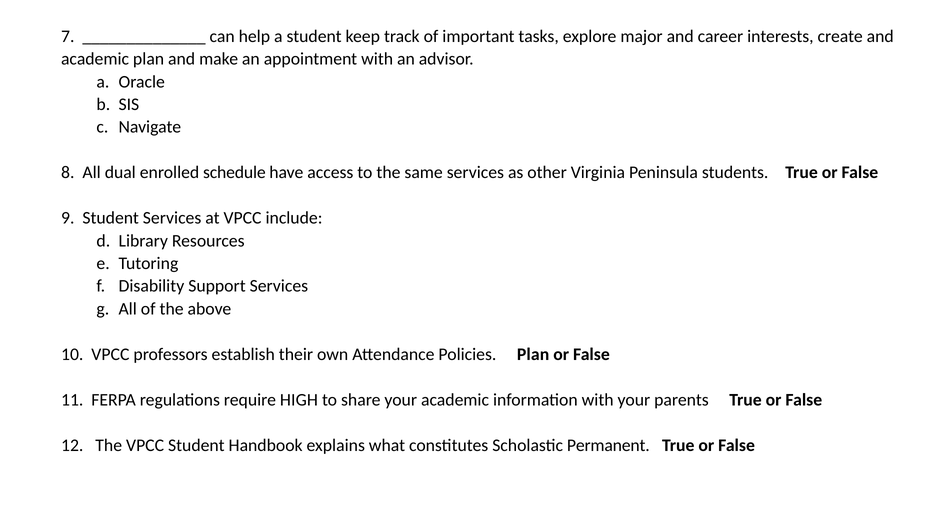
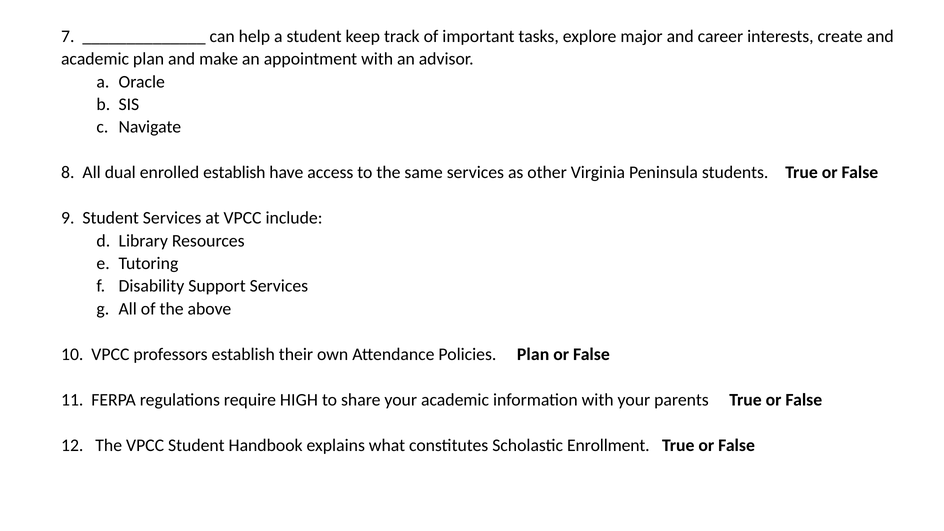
enrolled schedule: schedule -> establish (234, 173)
Permanent: Permanent -> Enrollment (608, 445)
